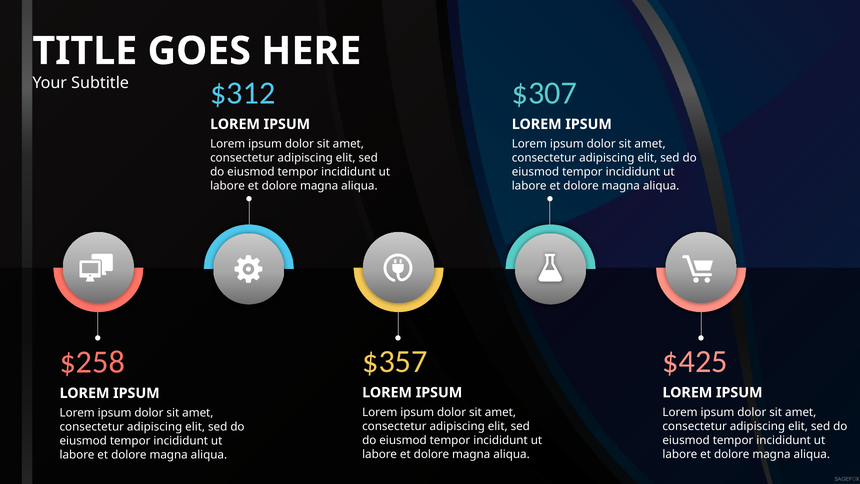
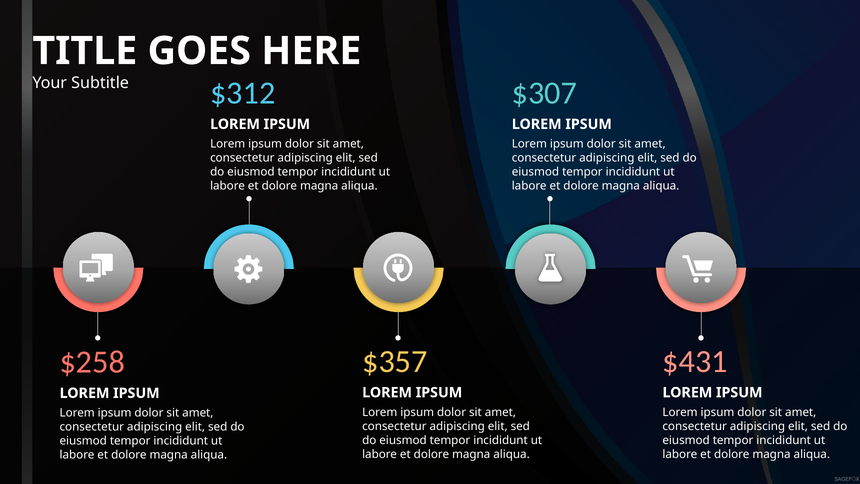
$425: $425 -> $431 (695, 361)
